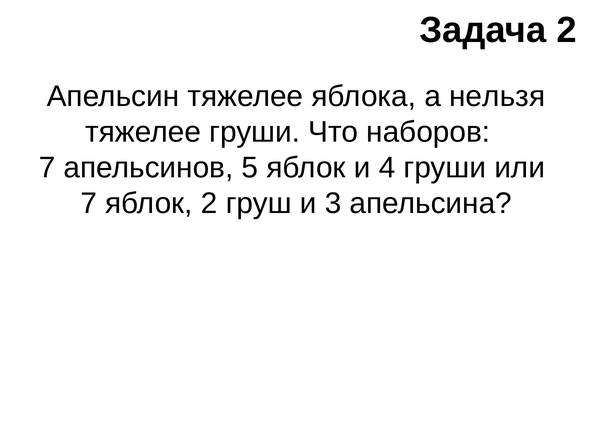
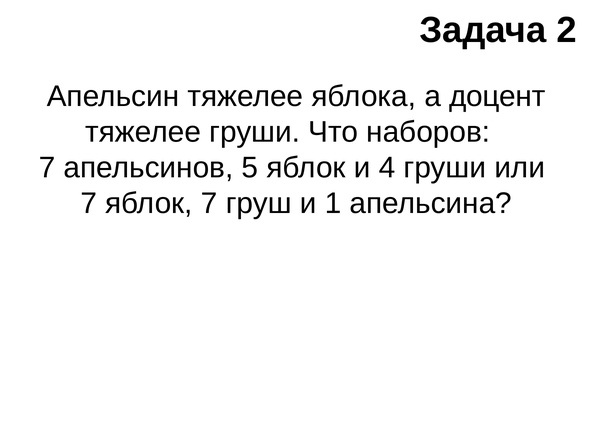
нельзя: нельзя -> доцент (497, 96)
яблок 2: 2 -> 7 (209, 203)
3: 3 -> 1 (333, 203)
